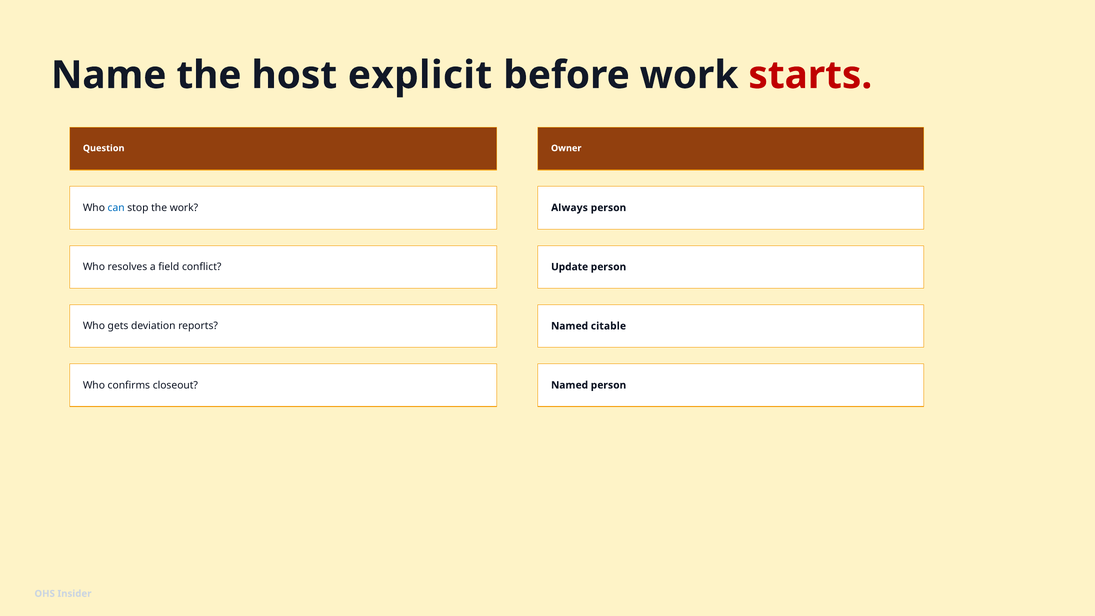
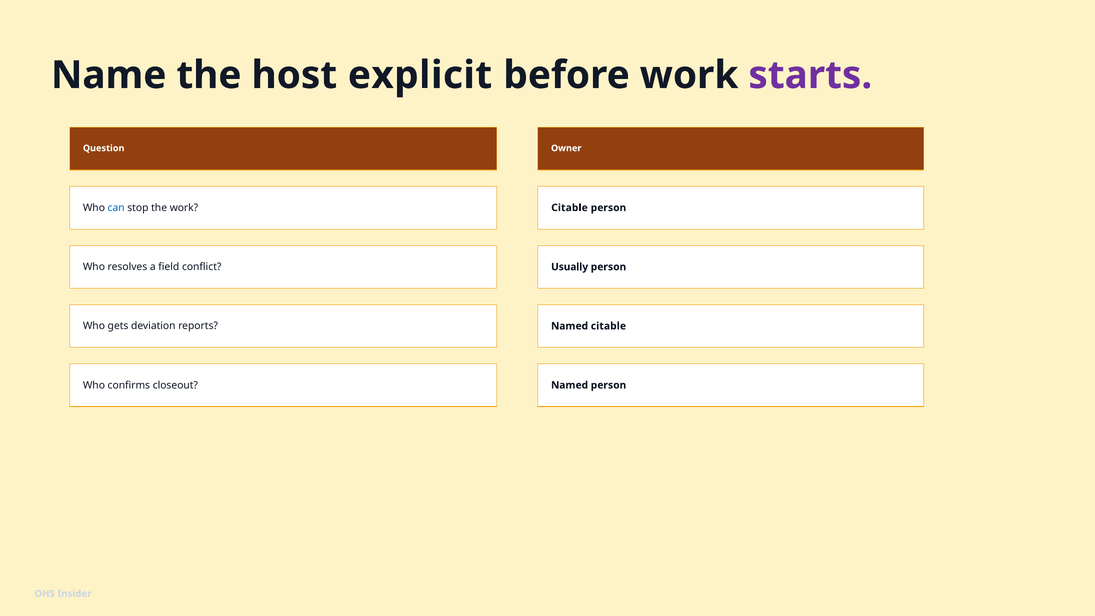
starts colour: red -> purple (810, 75)
work Always: Always -> Citable (569, 208)
Update: Update -> Usually (570, 267)
